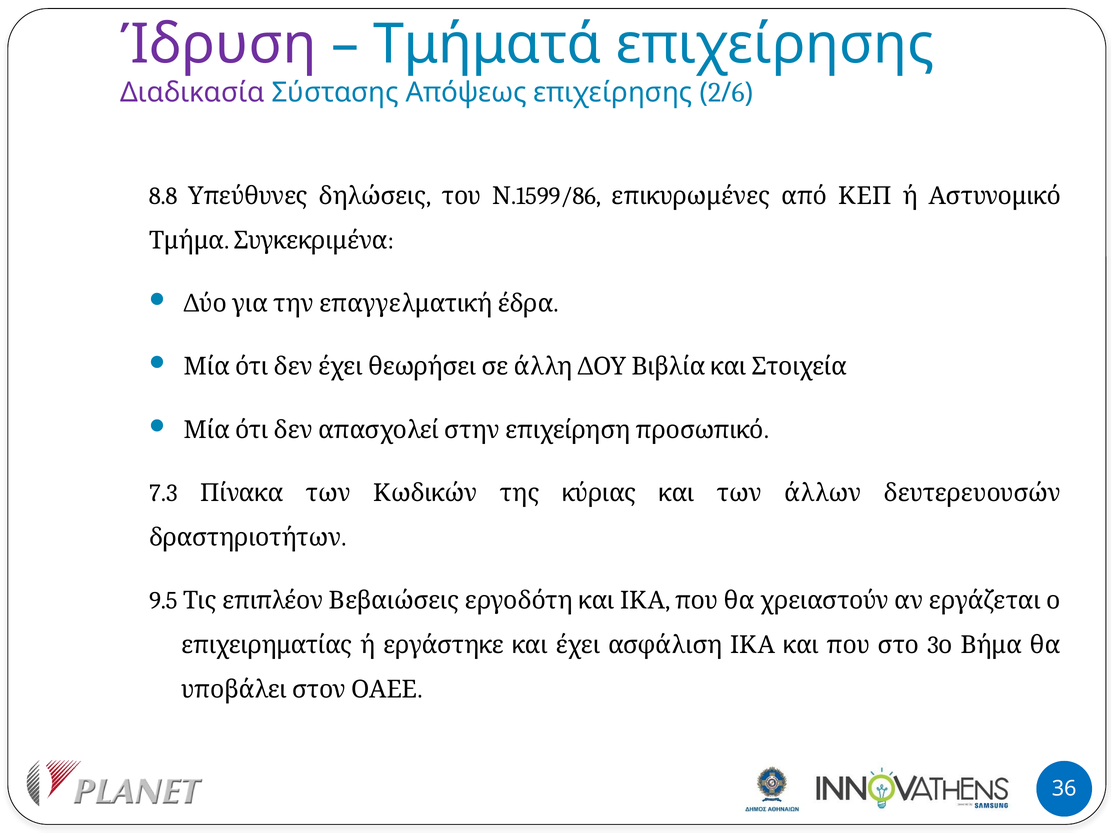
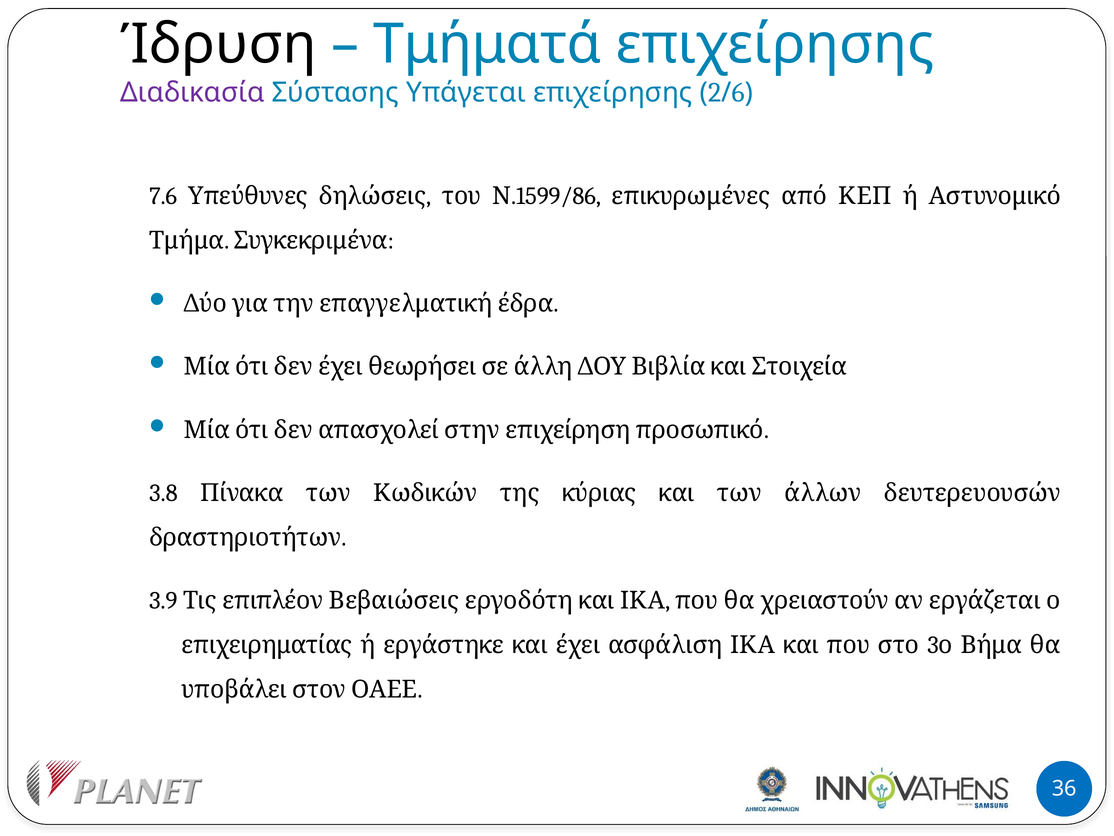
Ίδρυση colour: purple -> black (218, 44)
Απόψεως: Απόψεως -> Υπάγεται (466, 92)
8.8: 8.8 -> 7.6 (163, 196)
7.3: 7.3 -> 3.8 (163, 493)
9.5: 9.5 -> 3.9 (163, 600)
